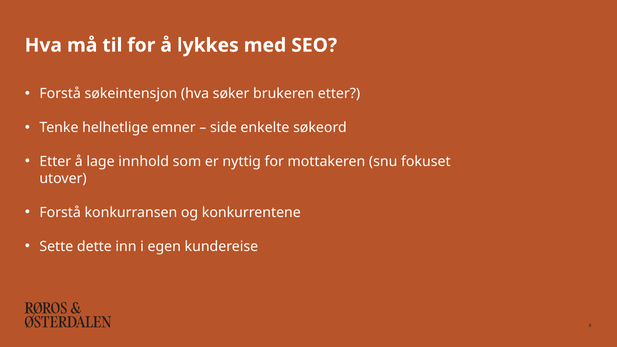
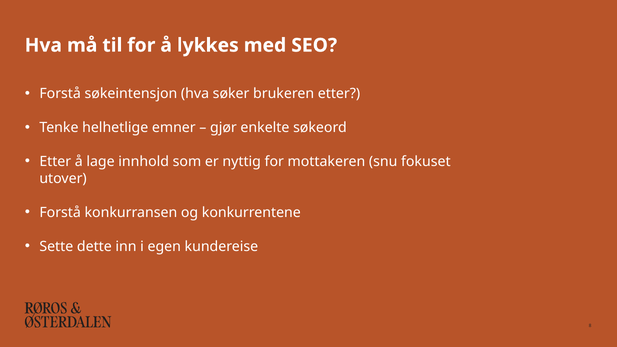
side: side -> gjør (223, 128)
